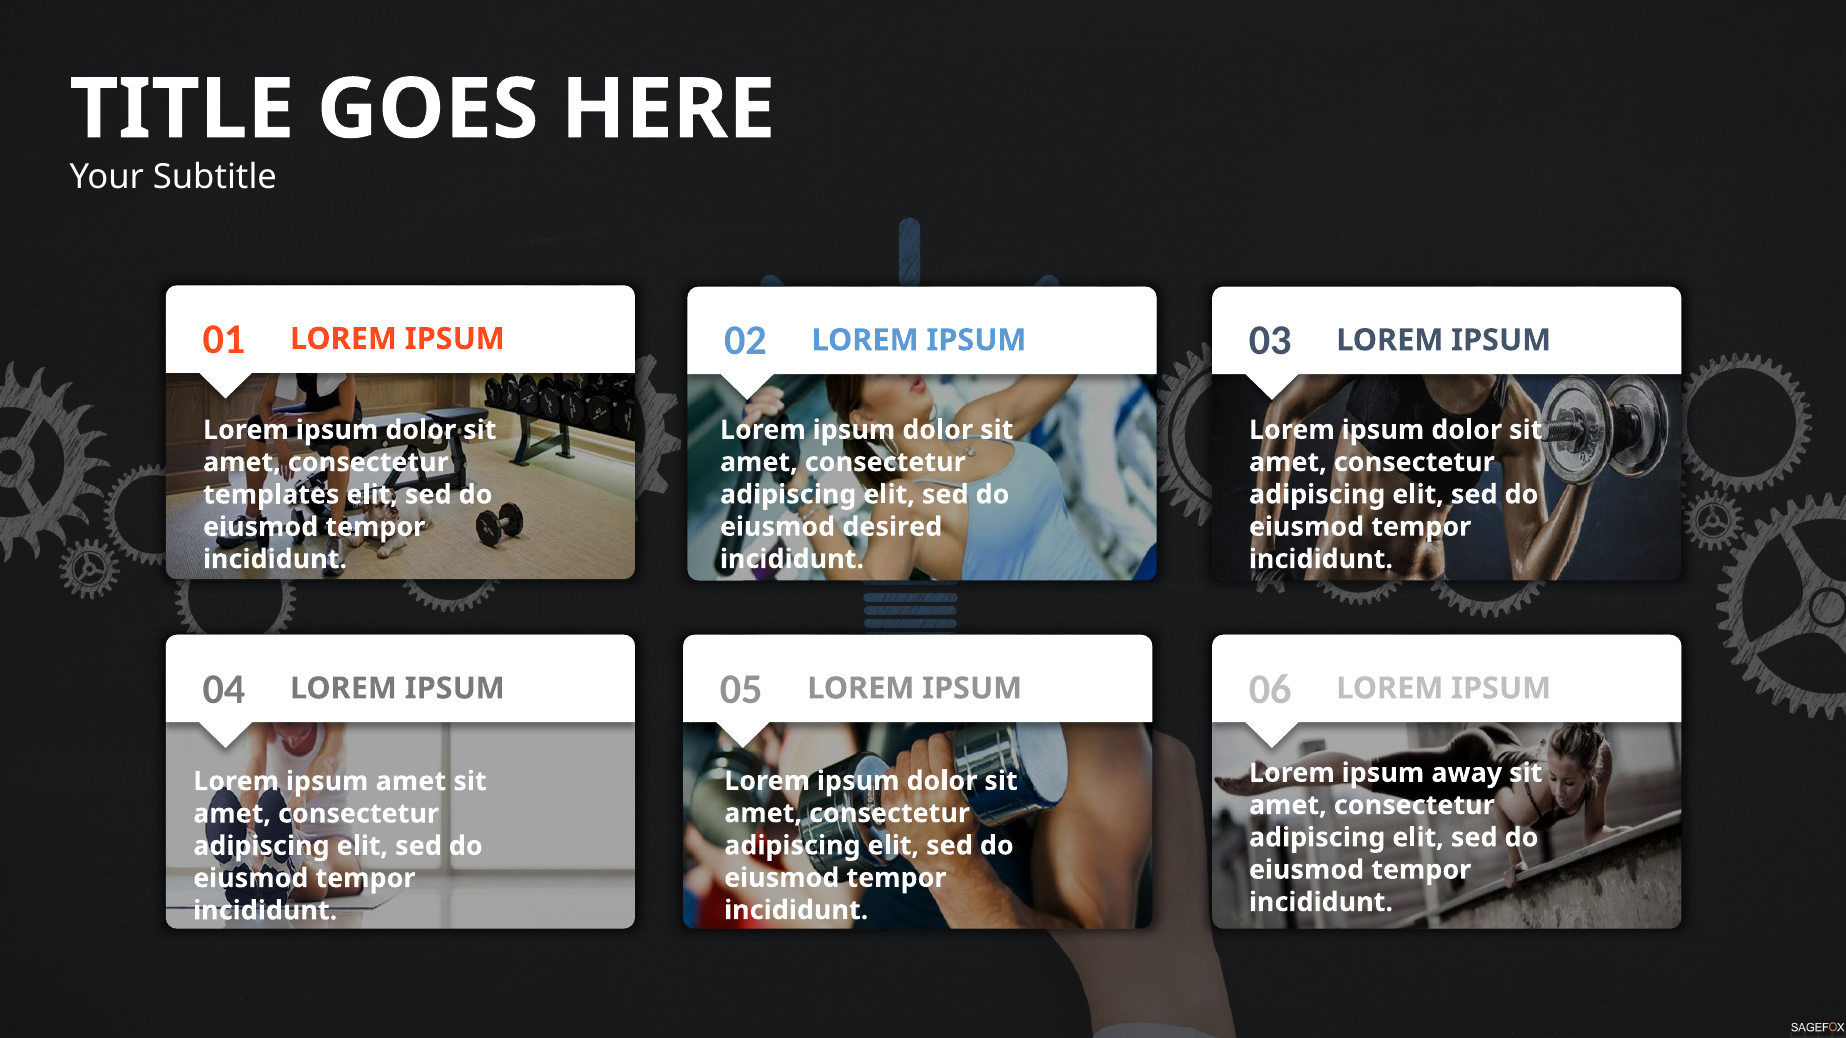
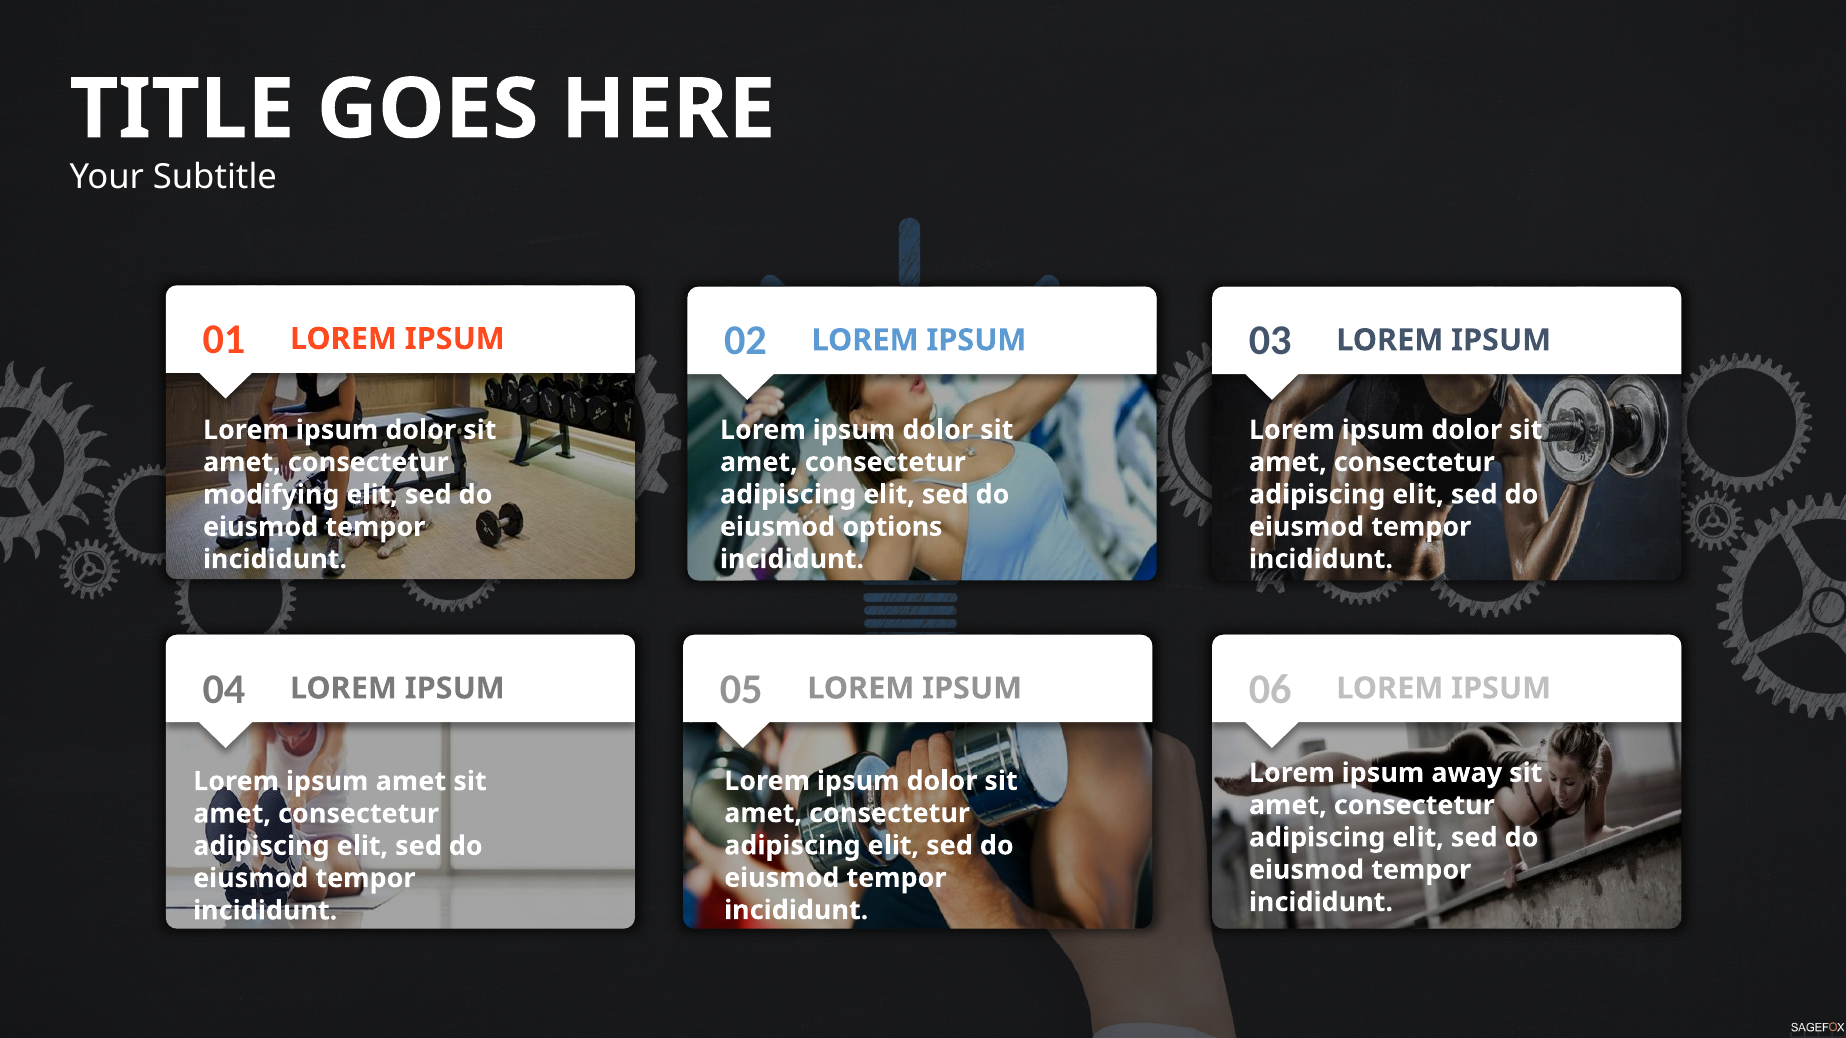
templates: templates -> modifying (271, 495)
desired: desired -> options (892, 527)
